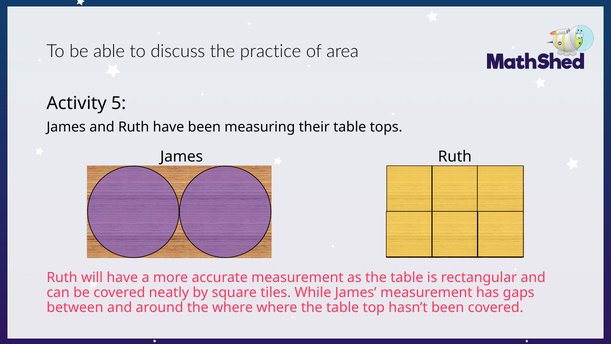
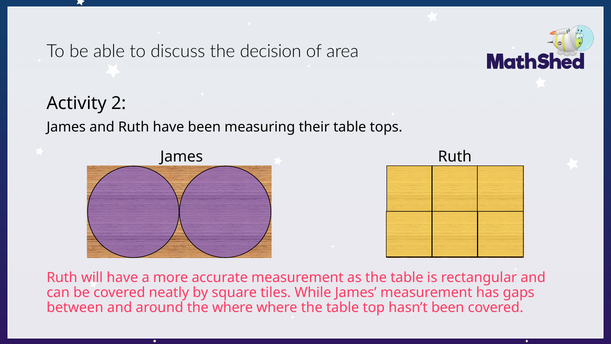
practice: practice -> decision (271, 51)
5: 5 -> 2 (119, 103)
